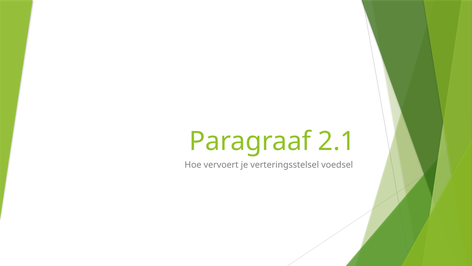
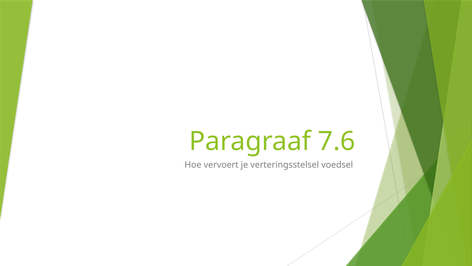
2.1: 2.1 -> 7.6 (337, 141)
